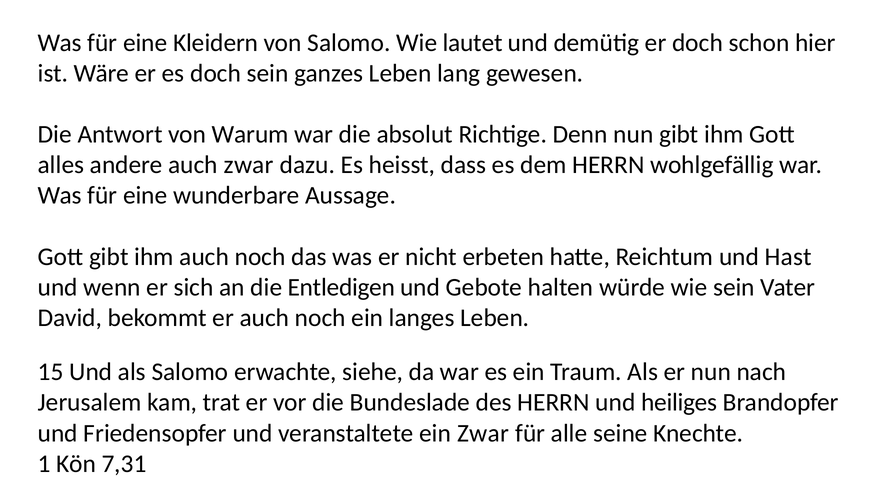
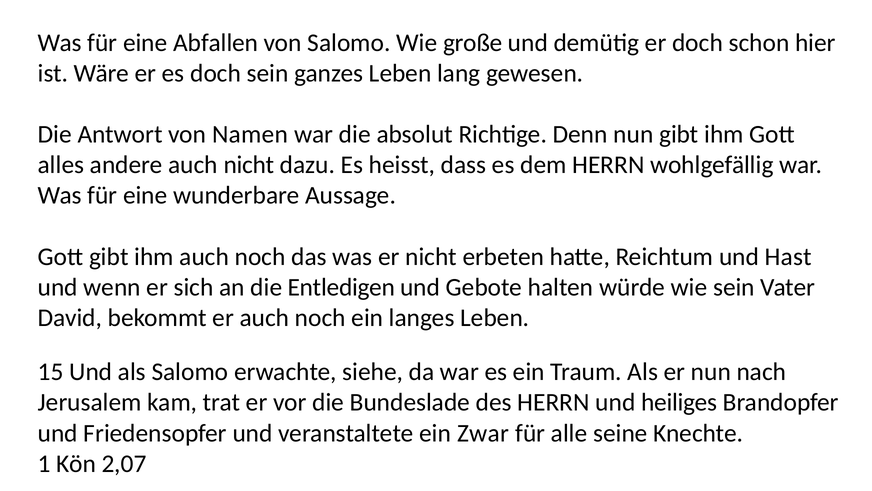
Kleidern: Kleidern -> Abfallen (216, 43)
lautet: lautet -> große (473, 43)
Warum: Warum -> Namen (250, 134)
auch zwar: zwar -> nicht (249, 165)
7,31: 7,31 -> 2,07 (124, 463)
